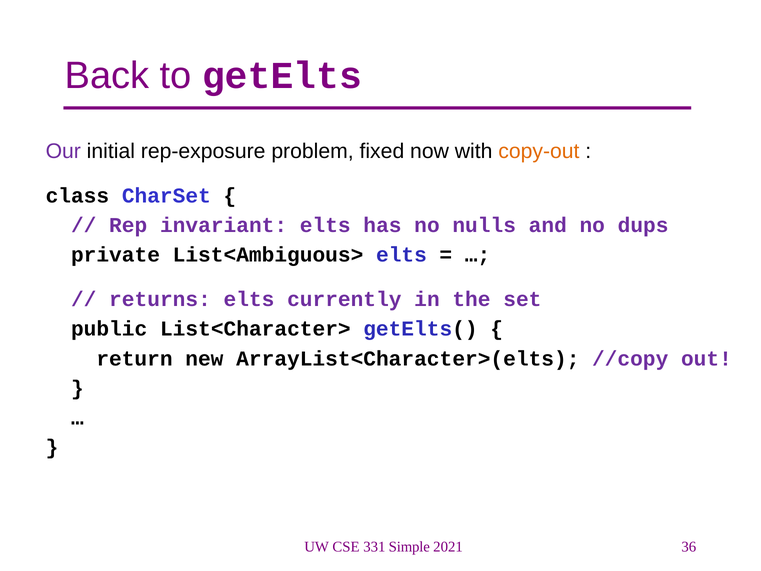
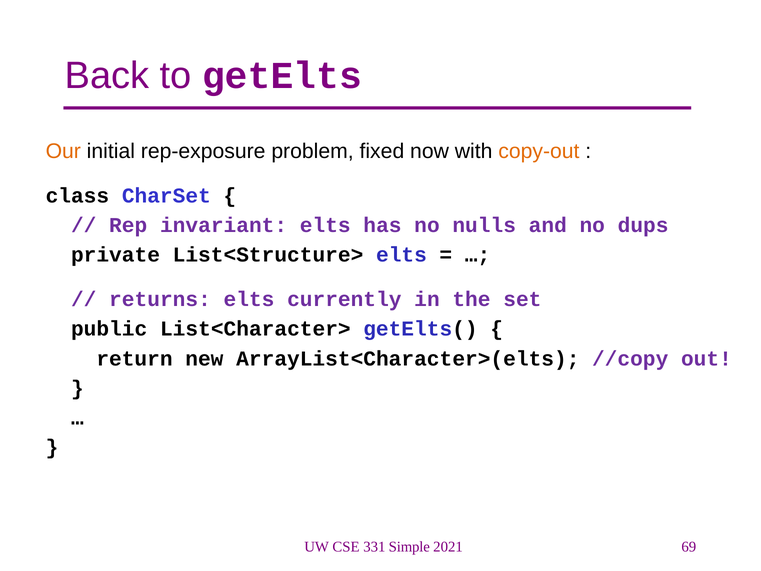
Our colour: purple -> orange (63, 151)
List<Ambiguous>: List<Ambiguous> -> List<Structure> (268, 255)
36: 36 -> 69 (689, 546)
